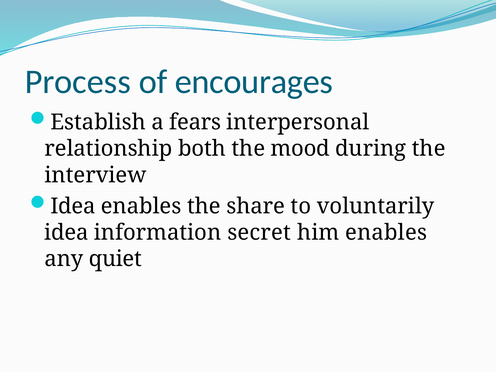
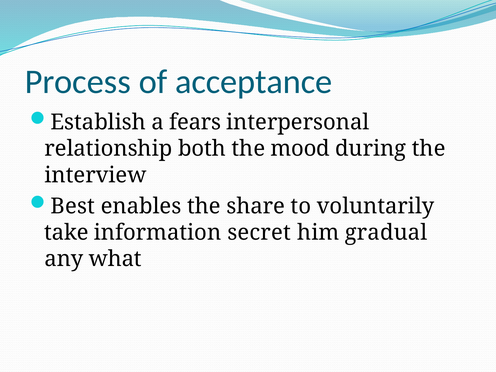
encourages: encourages -> acceptance (254, 82)
Idea: Idea -> Best (73, 206)
idea: idea -> take (66, 233)
him enables: enables -> gradual (386, 233)
quiet: quiet -> what (115, 259)
